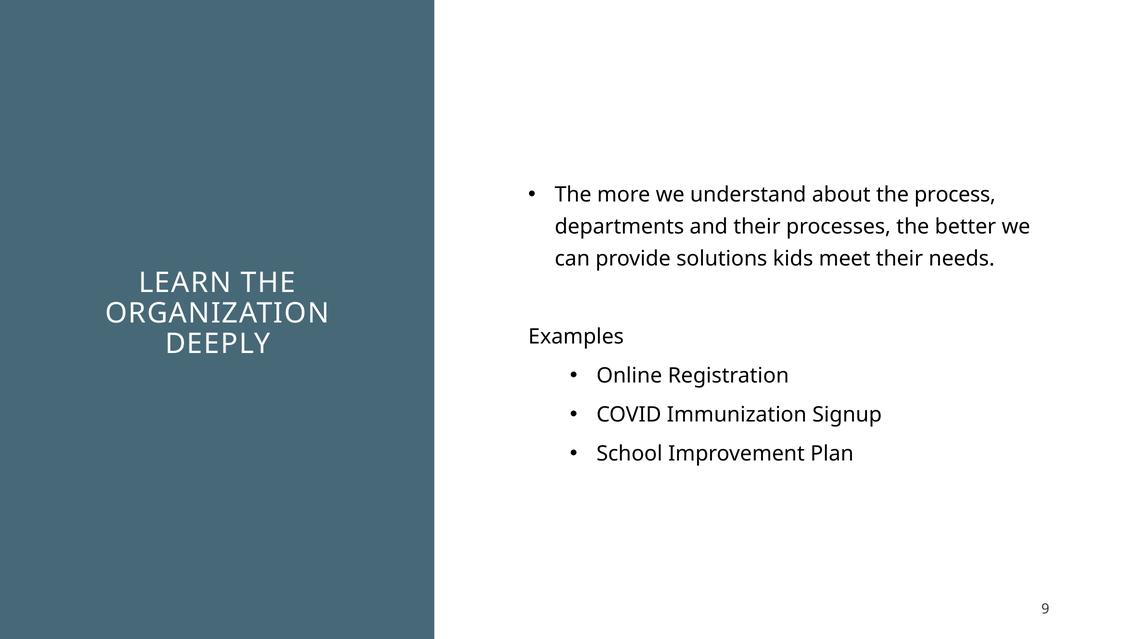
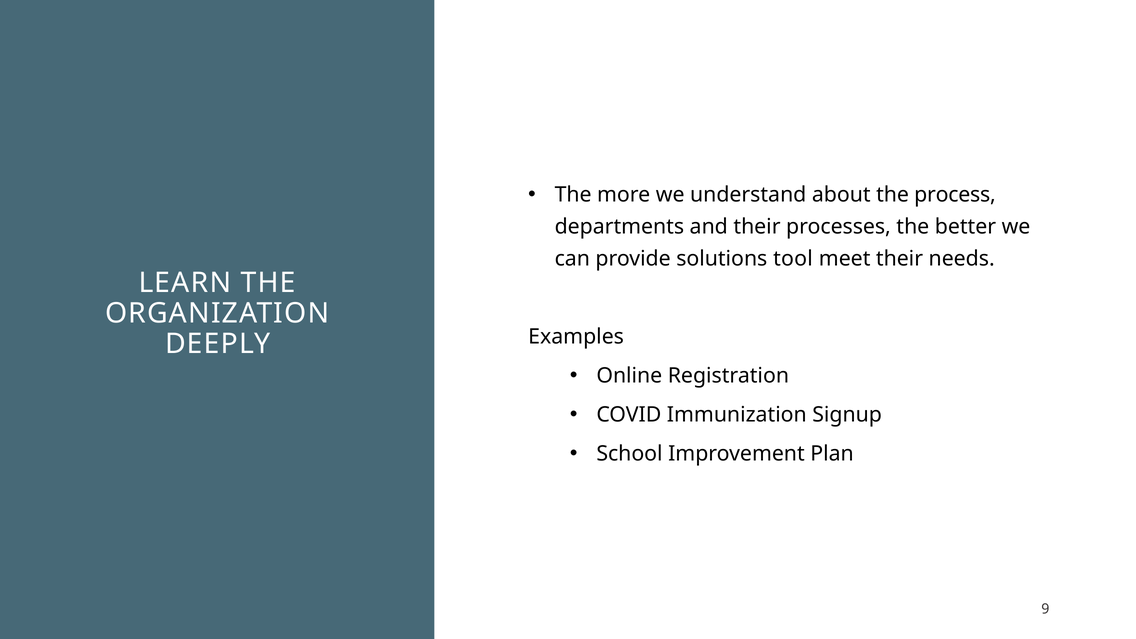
kids: kids -> tool (793, 258)
